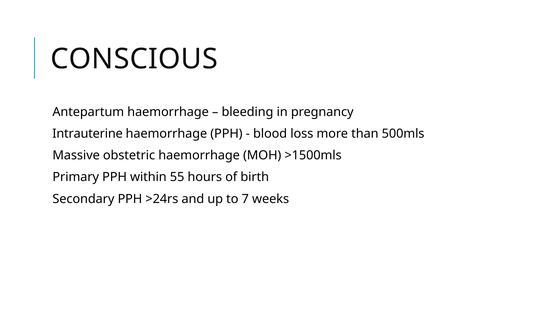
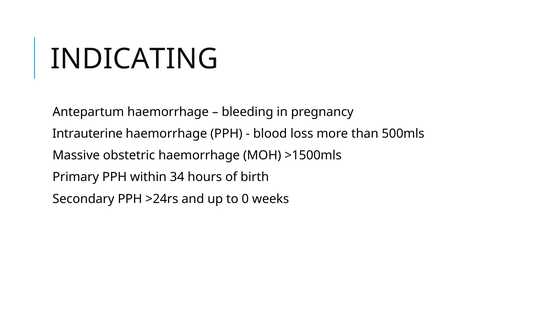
CONSCIOUS: CONSCIOUS -> INDICATING (134, 59)
55: 55 -> 34 (177, 177)
7: 7 -> 0 (245, 199)
